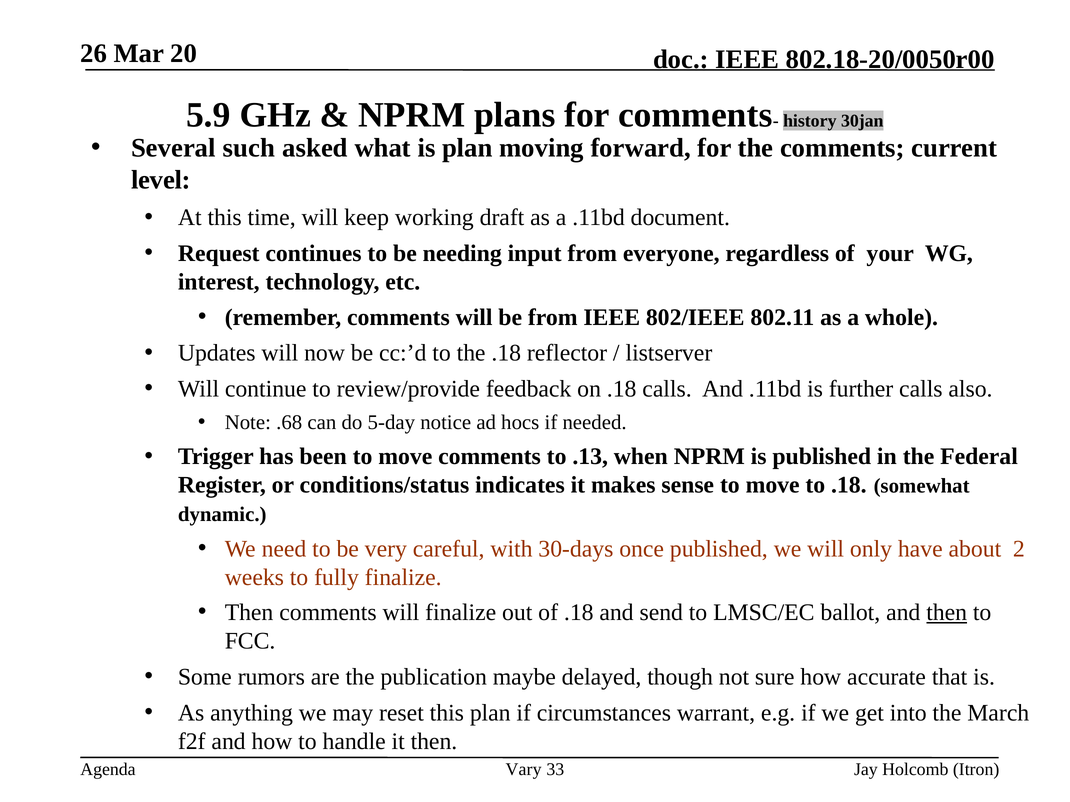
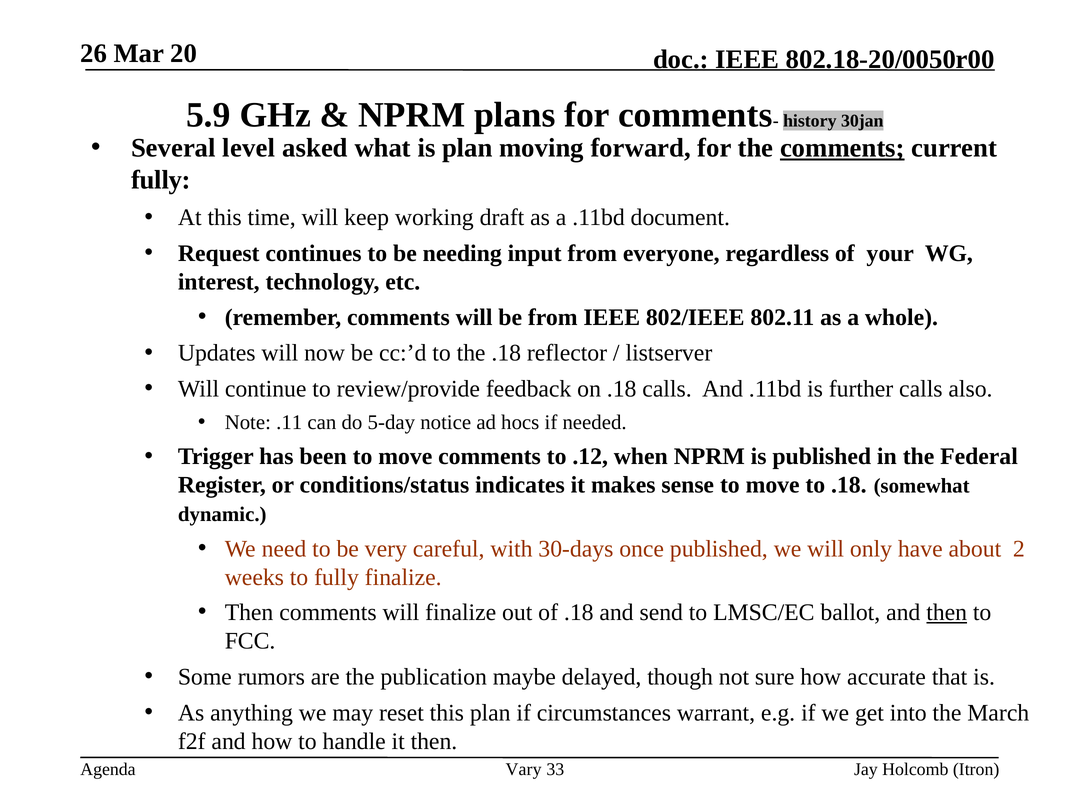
such: such -> level (249, 148)
comments underline: none -> present (842, 148)
level: level -> fully (161, 180)
.68: .68 -> .11 (289, 423)
.13: .13 -> .12 (590, 457)
